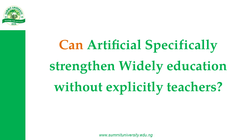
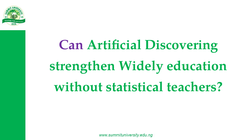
Can colour: orange -> purple (71, 45)
Specifically: Specifically -> Discovering (181, 45)
explicitly: explicitly -> statistical (135, 87)
